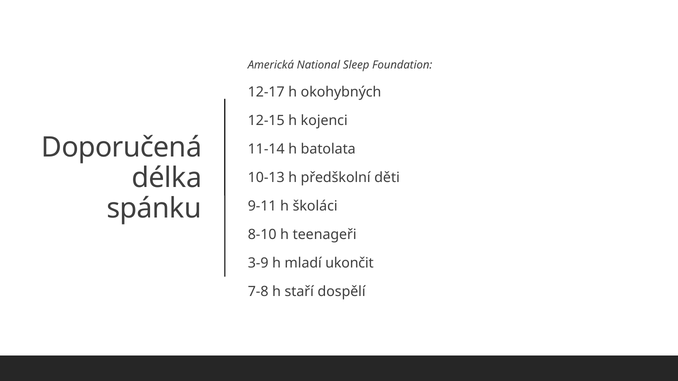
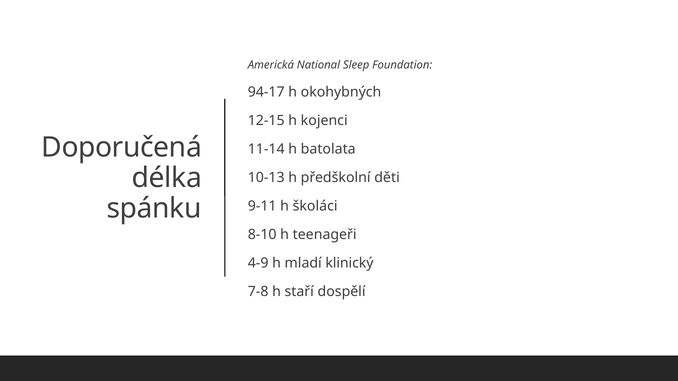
12-17: 12-17 -> 94-17 (266, 92)
3-9: 3-9 -> 4-9 (258, 263)
ukončit: ukončit -> klinický (349, 263)
